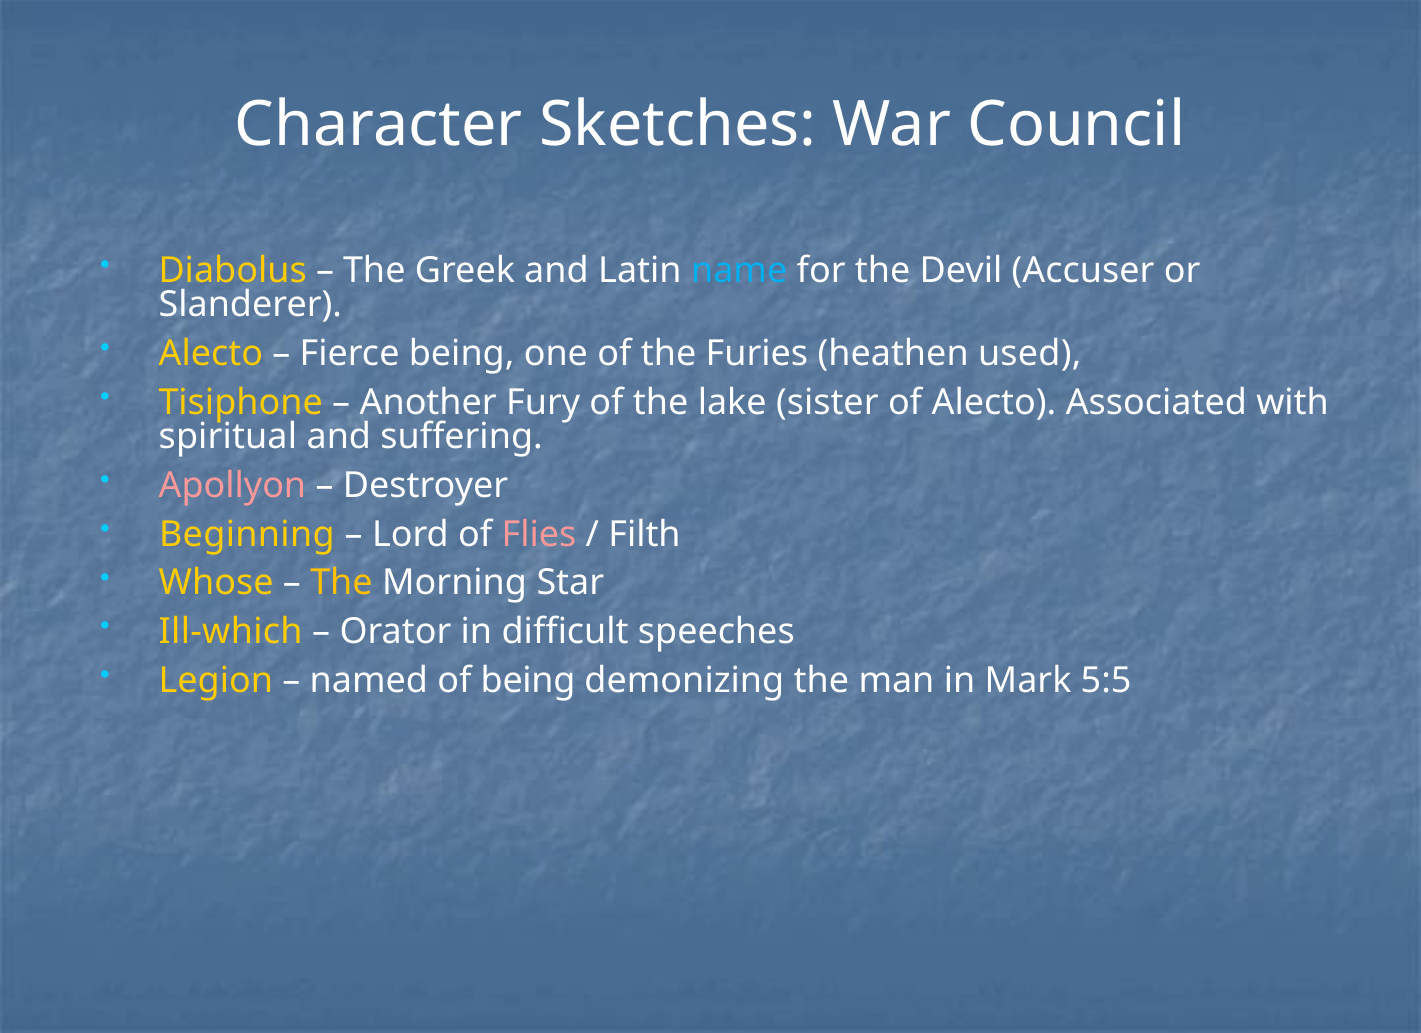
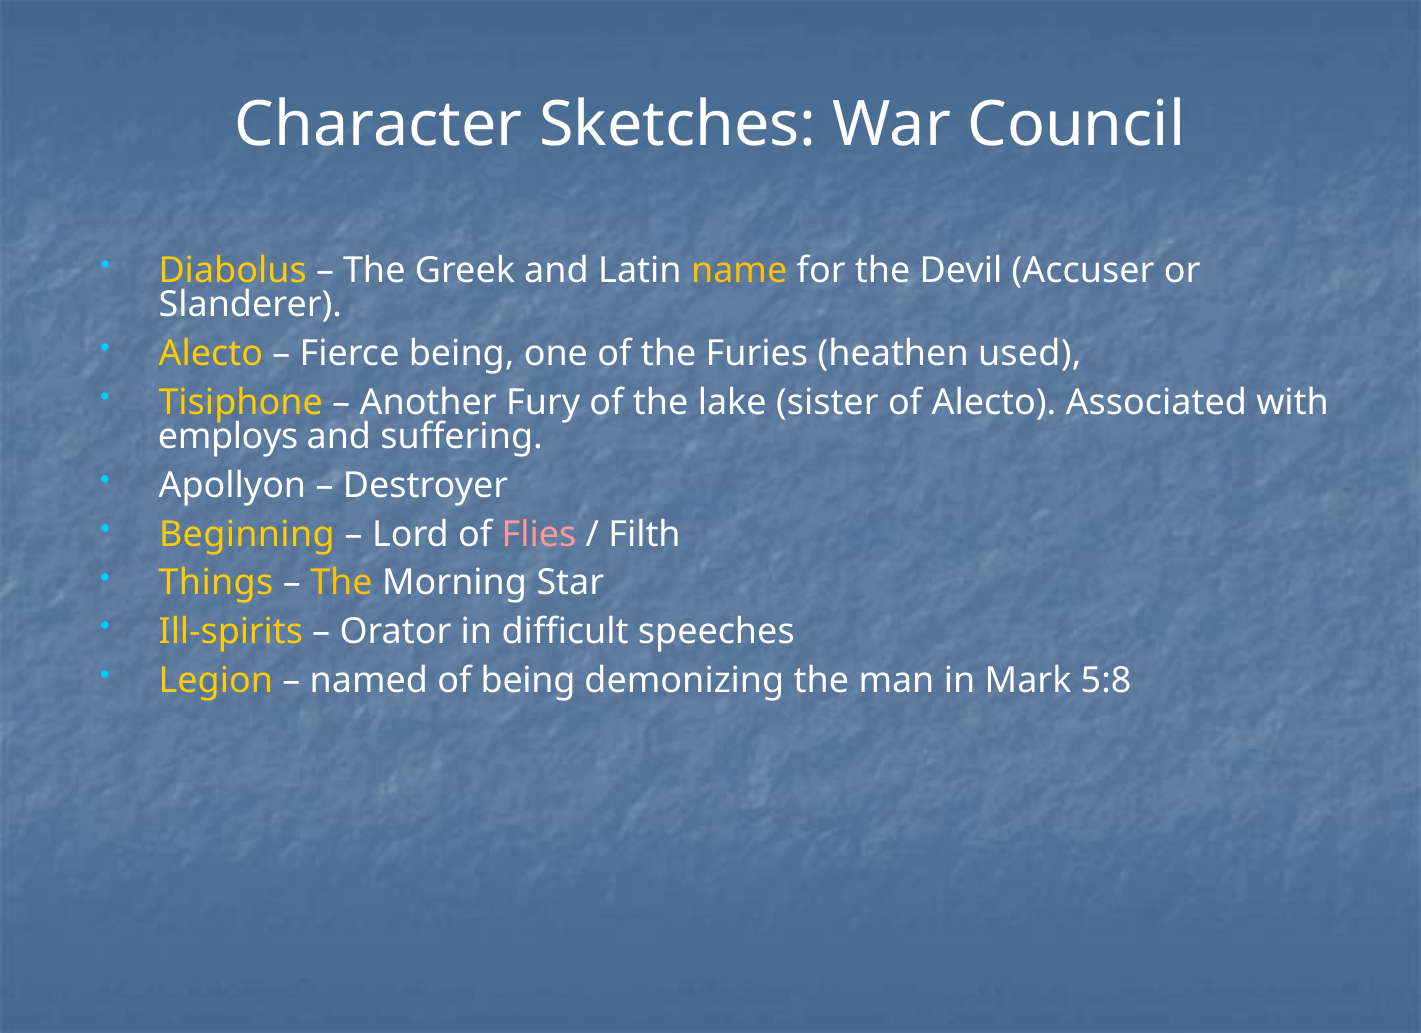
name colour: light blue -> yellow (739, 270)
spiritual: spiritual -> employs (228, 437)
Apollyon colour: pink -> white (232, 486)
Whose: Whose -> Things (216, 583)
Ill-which: Ill-which -> Ill-spirits (231, 632)
5:5: 5:5 -> 5:8 (1106, 681)
